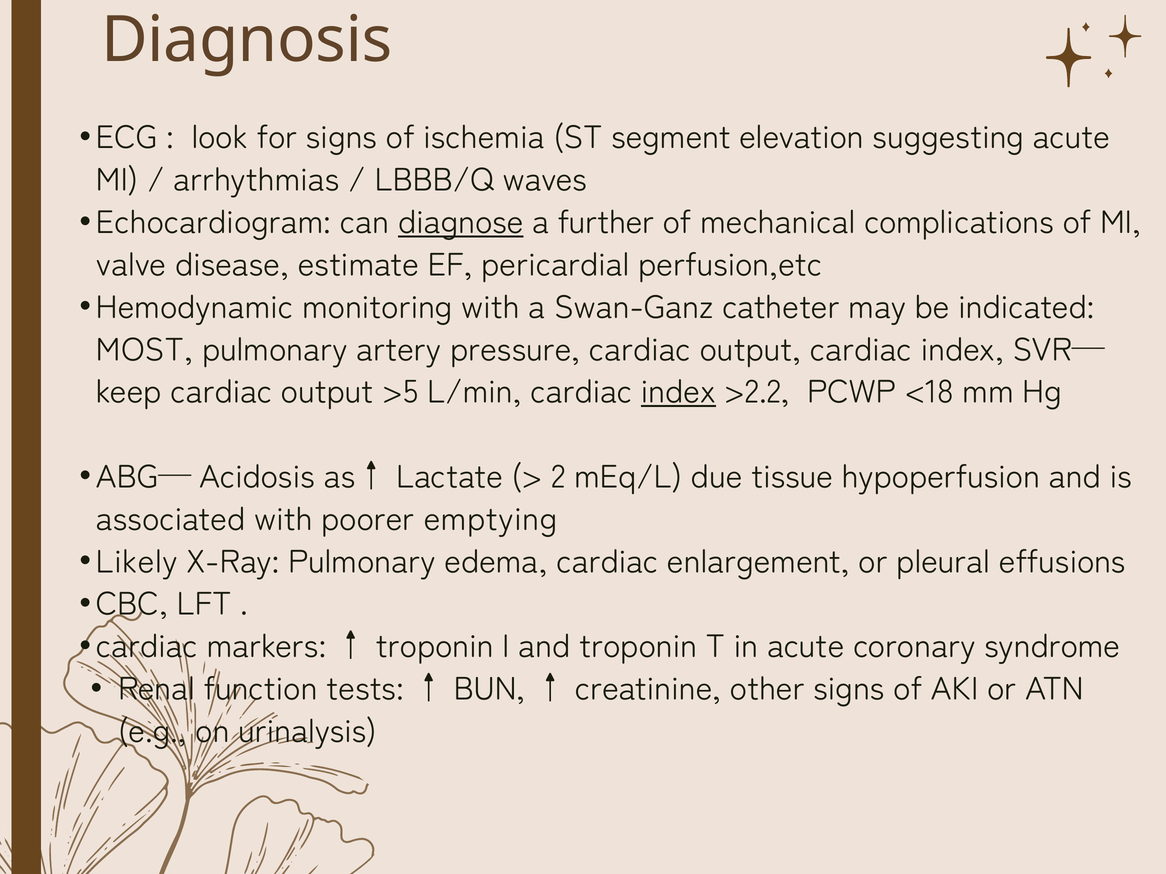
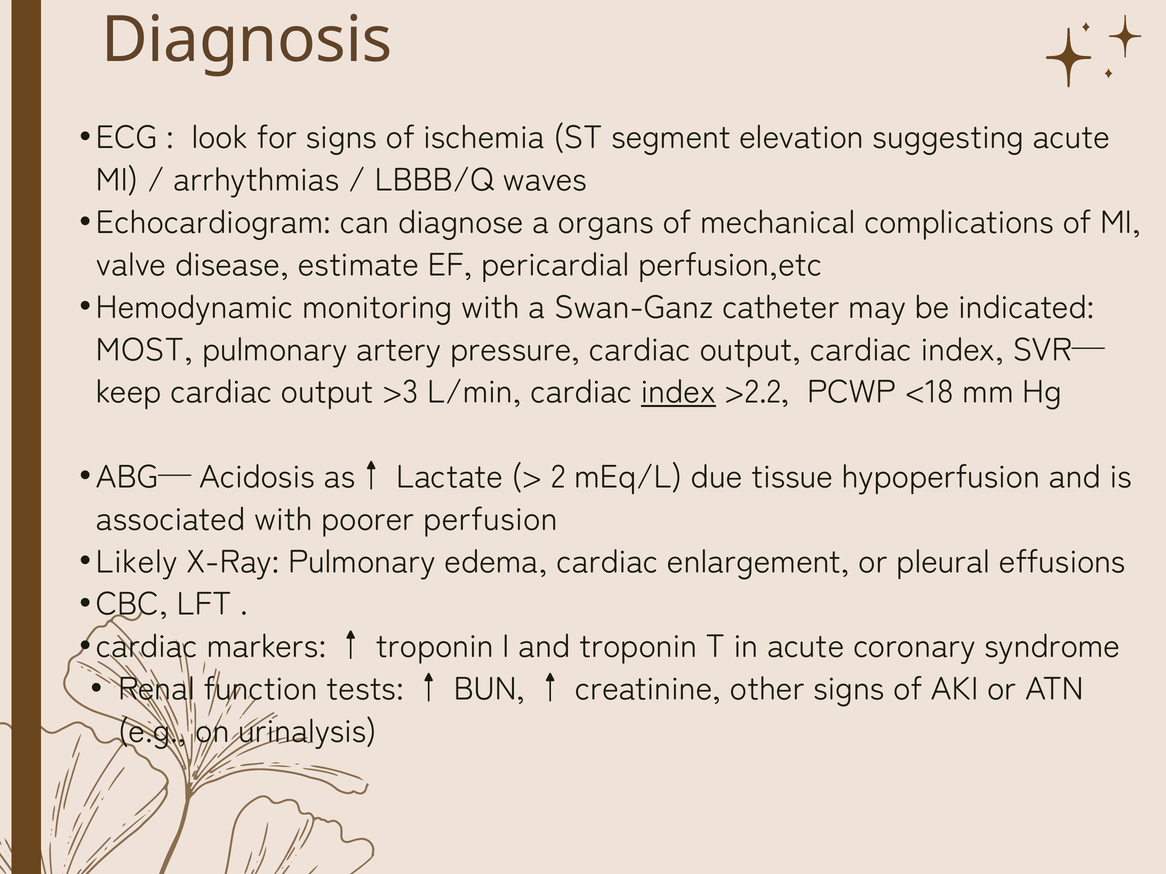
diagnose underline: present -> none (461, 223)
further: further -> organs (606, 223)
>5: >5 -> >3 (400, 393)
emptying: emptying -> perfusion (491, 520)
